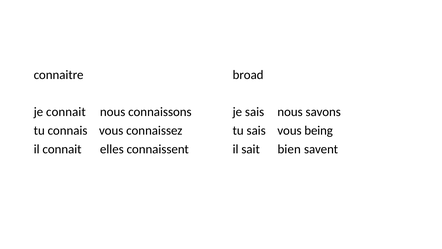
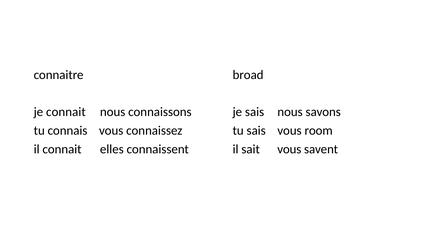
being: being -> room (319, 130)
sait bien: bien -> vous (289, 149)
